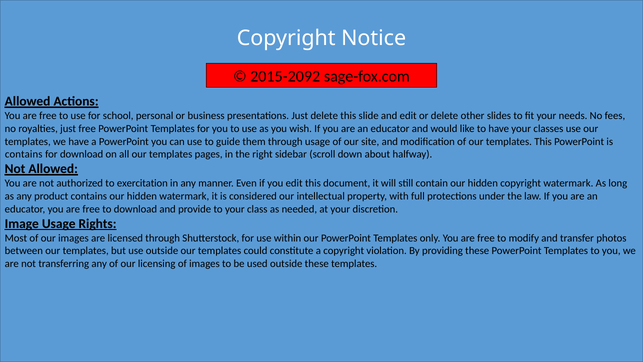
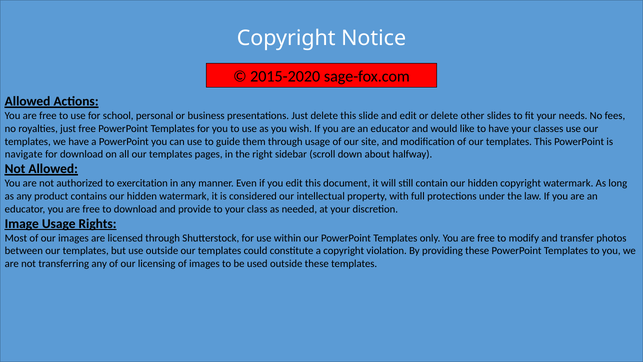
2015-2092: 2015-2092 -> 2015-2020 (285, 76)
contains: contains -> navigate (24, 154)
